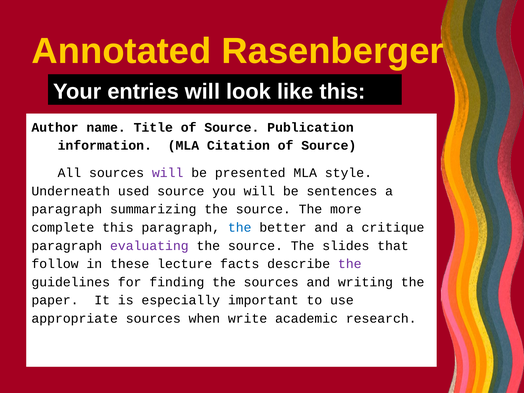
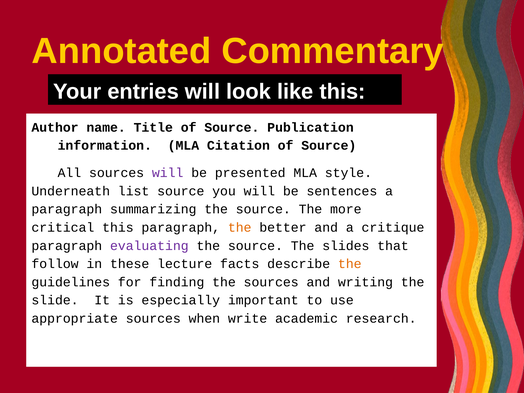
Rasenberger: Rasenberger -> Commentary (333, 51)
used: used -> list (134, 191)
complete: complete -> critical (63, 228)
the colour: blue -> orange (240, 228)
the colour: purple -> orange (350, 264)
paper: paper -> slide (55, 300)
